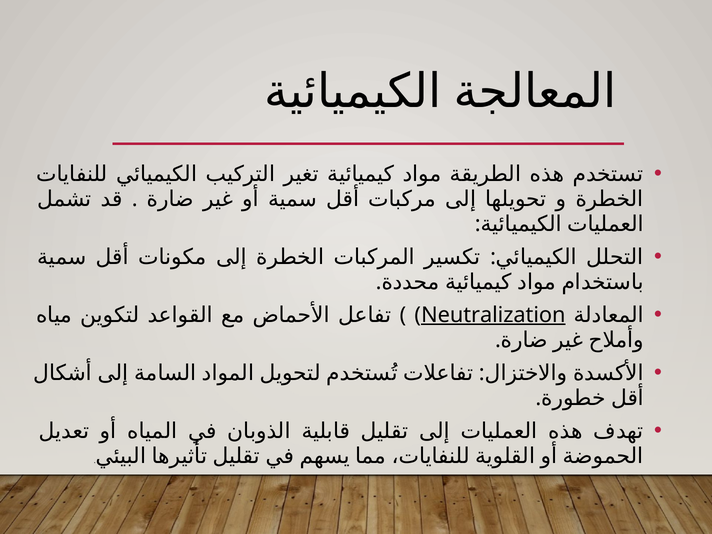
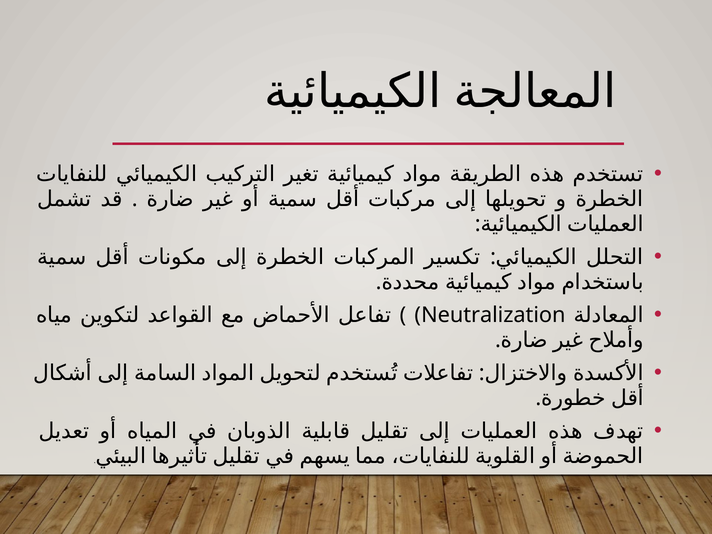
Neutralization underline: present -> none (493, 315)
